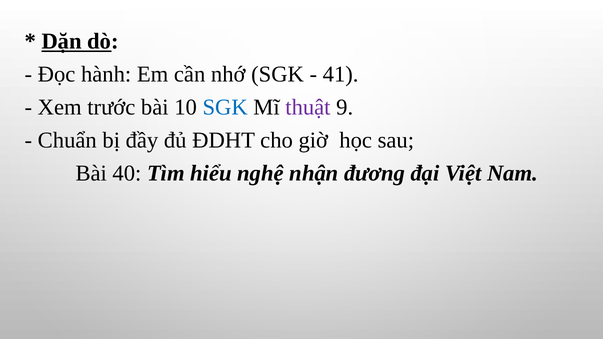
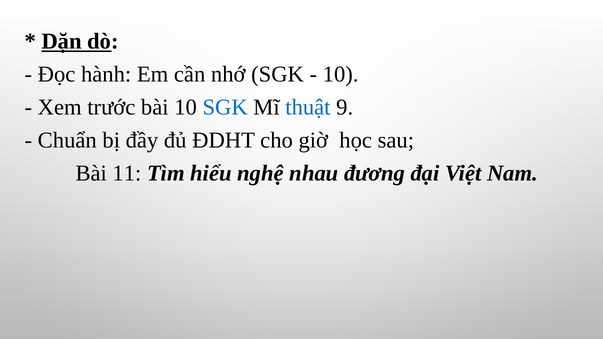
41: 41 -> 10 (341, 74)
thuật colour: purple -> blue (308, 107)
40: 40 -> 11 (127, 174)
nhận: nhận -> nhau (314, 174)
